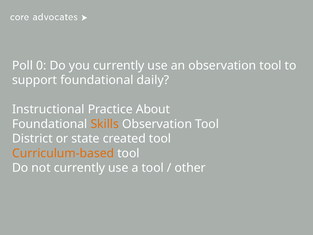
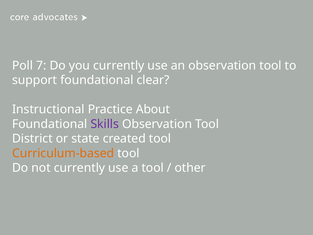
0: 0 -> 7 (41, 65)
daily: daily -> clear (153, 80)
Skills colour: orange -> purple (105, 124)
